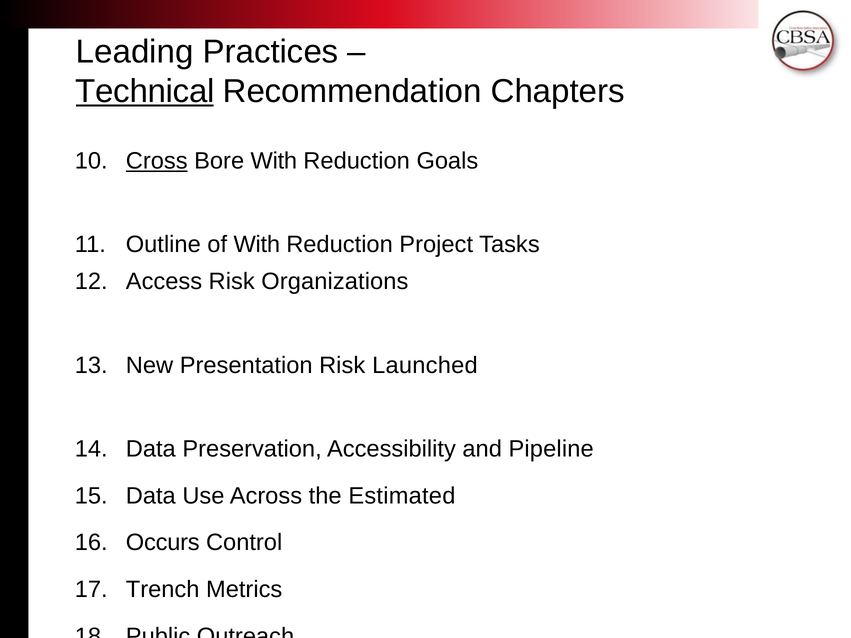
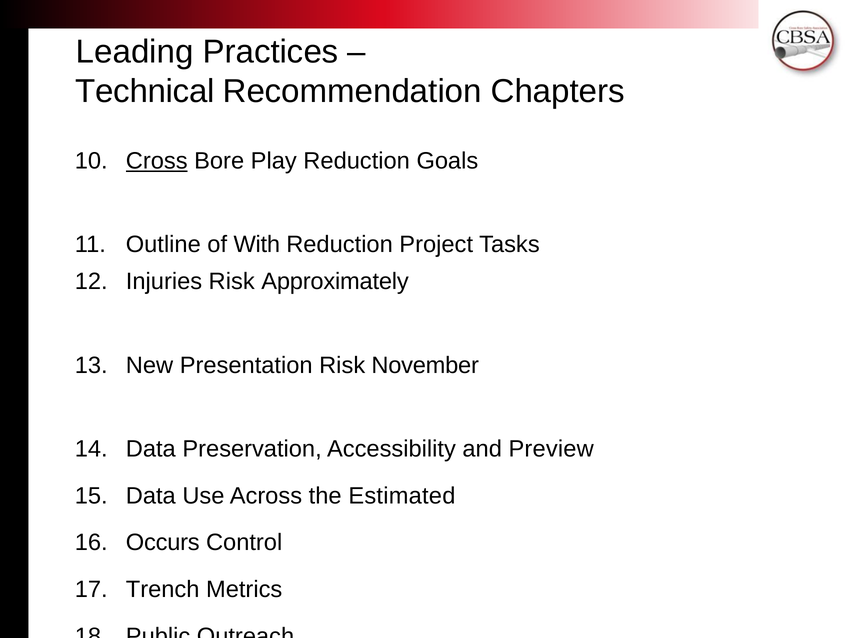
Technical underline: present -> none (145, 91)
Bore With: With -> Play (274, 161)
Access: Access -> Injuries (164, 282)
Organizations: Organizations -> Approximately (335, 282)
Launched: Launched -> November (425, 365)
Pipeline: Pipeline -> Preview (551, 449)
